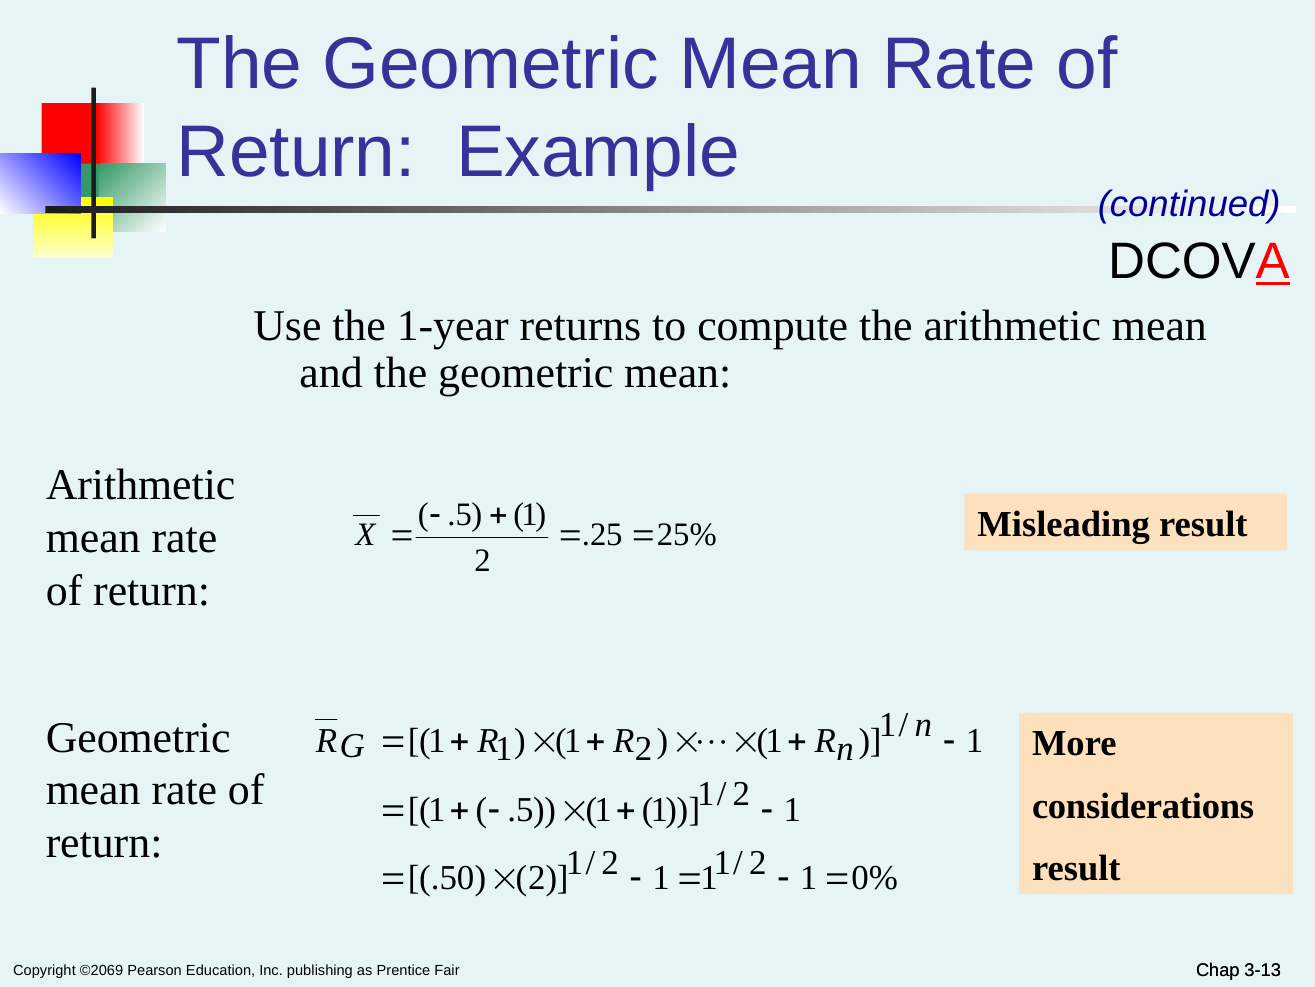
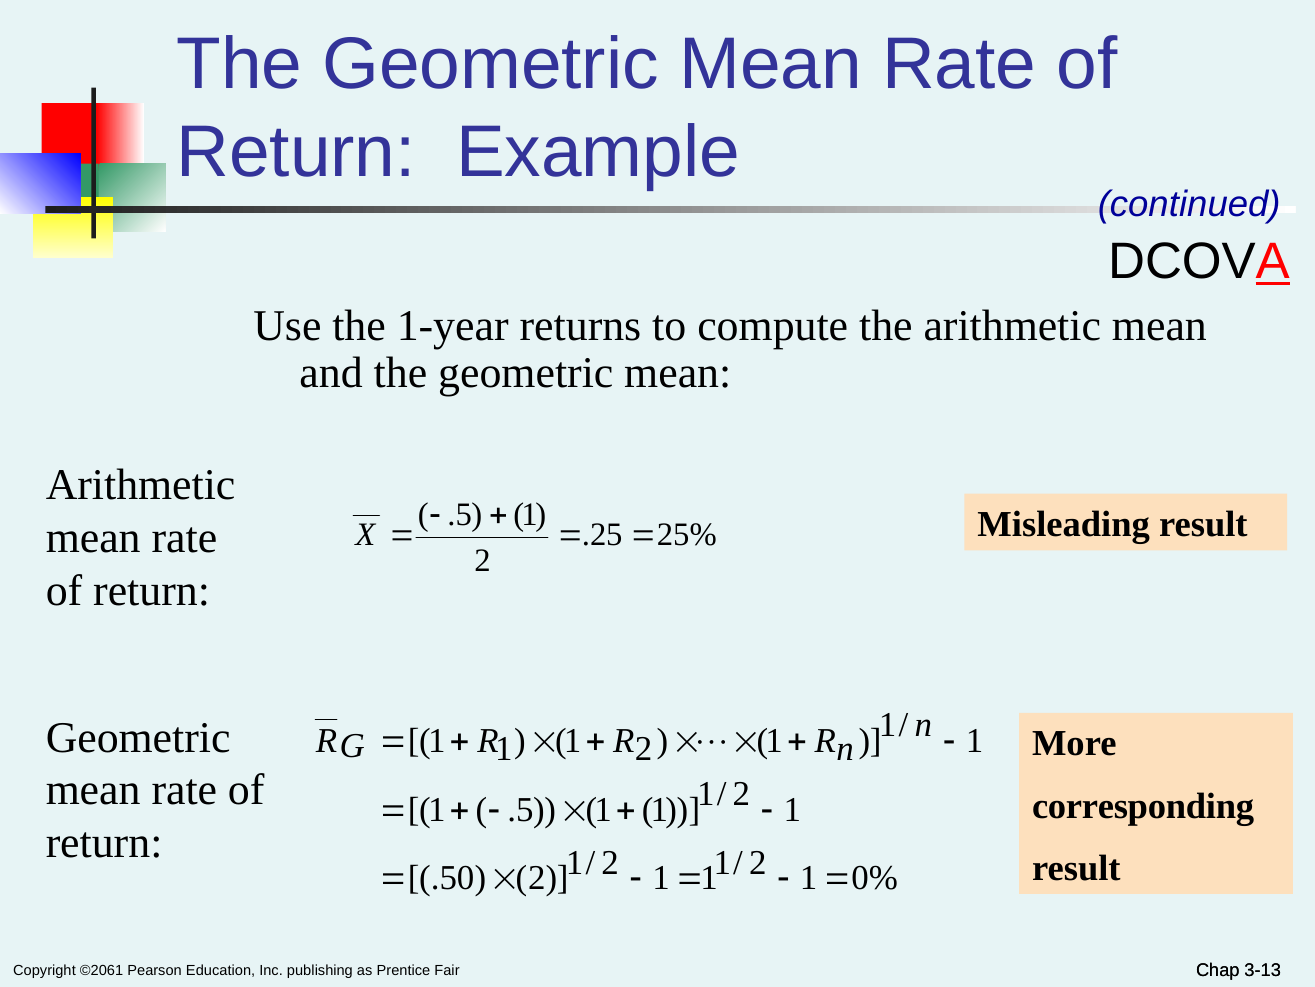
considerations: considerations -> corresponding (1143, 805)
©2069: ©2069 -> ©2061 (102, 970)
